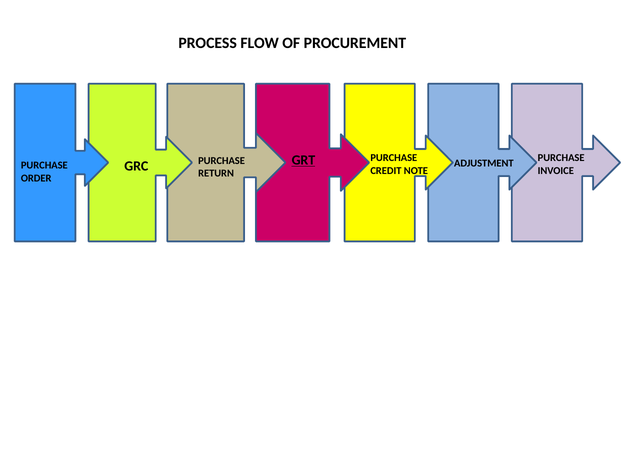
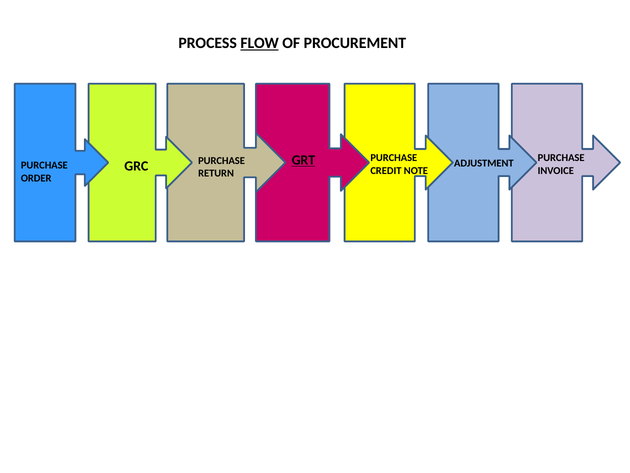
FLOW underline: none -> present (260, 43)
